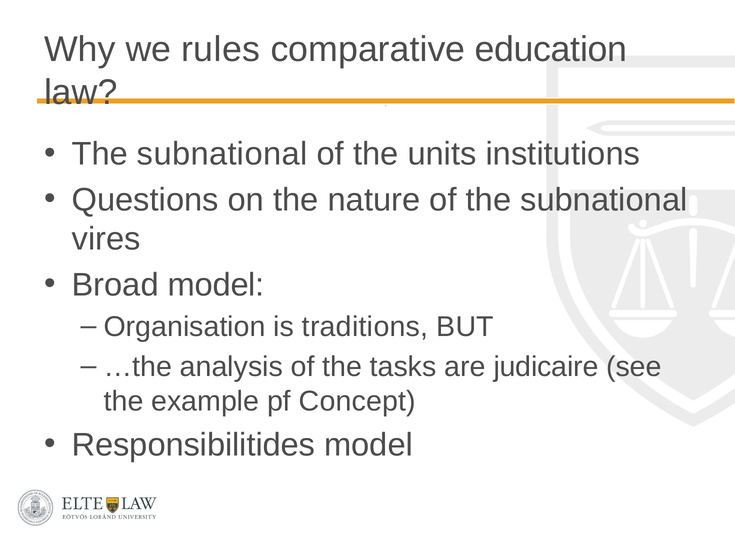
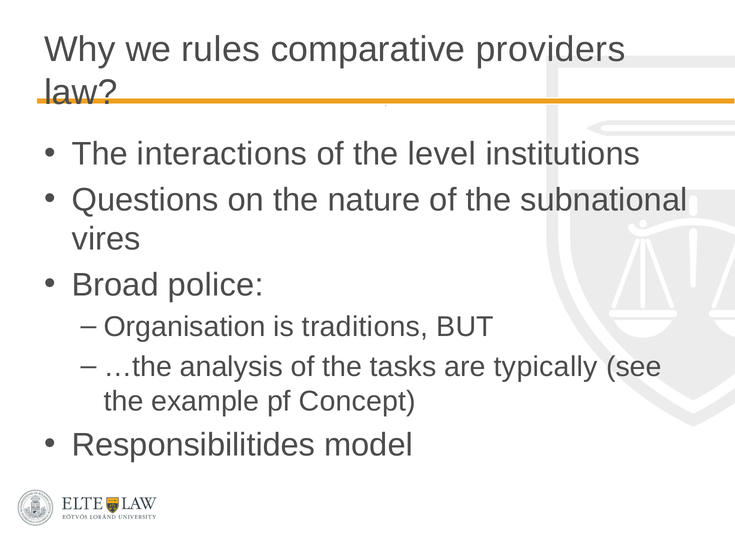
education: education -> providers (551, 50)
subnational: subnational -> interactions (222, 154)
units: units -> level (442, 154)
Broad model: model -> police (216, 285)
judicaire: judicaire -> typically (546, 367)
